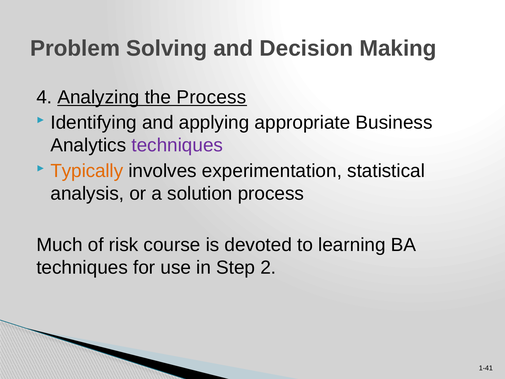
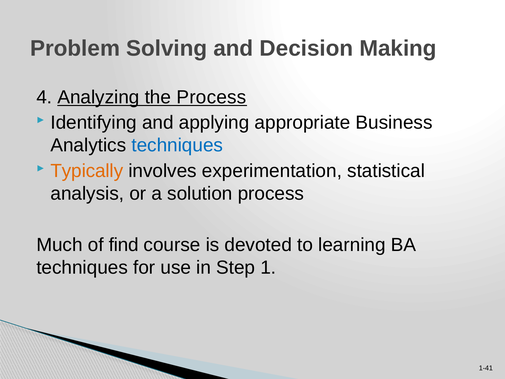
techniques colour: purple -> blue (177, 145)
risk: risk -> find (124, 245)
2: 2 -> 1 (268, 267)
